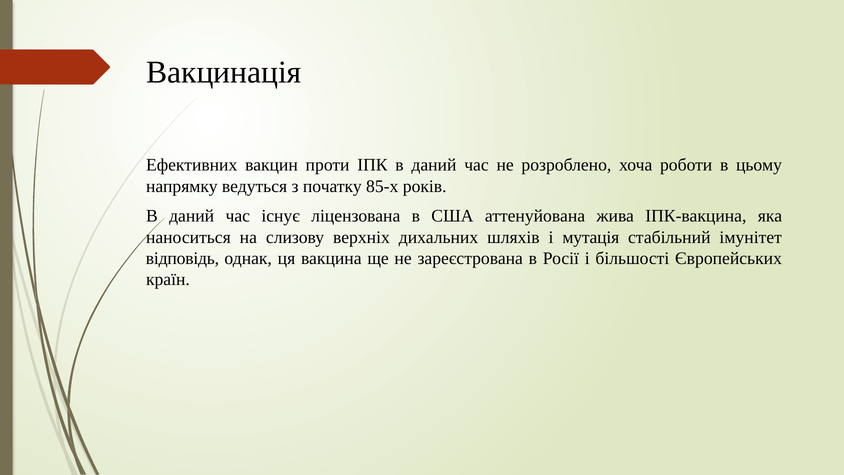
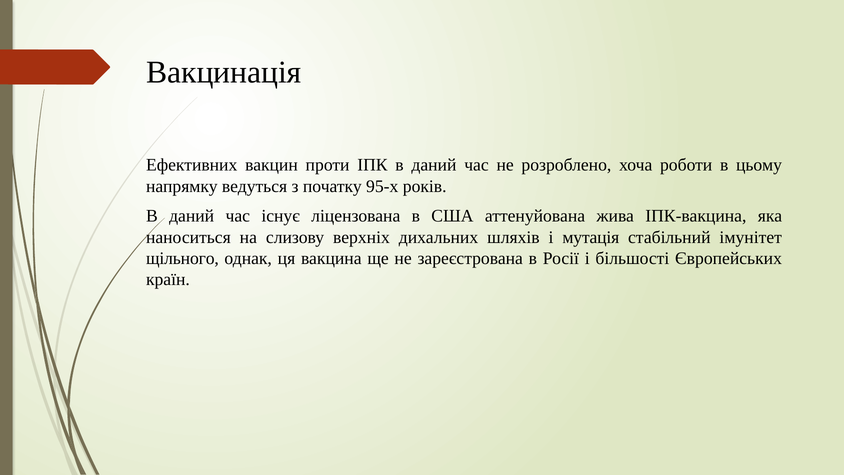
85-х: 85-х -> 95-х (382, 186)
відповідь: відповідь -> щільного (182, 258)
